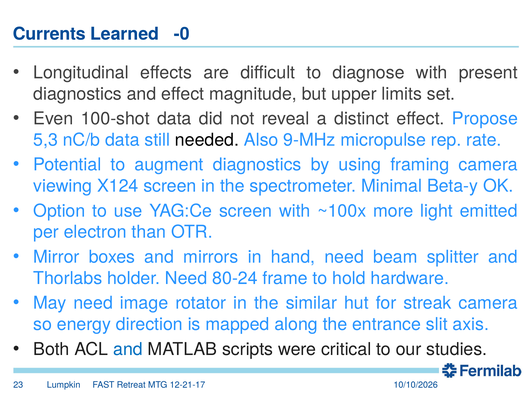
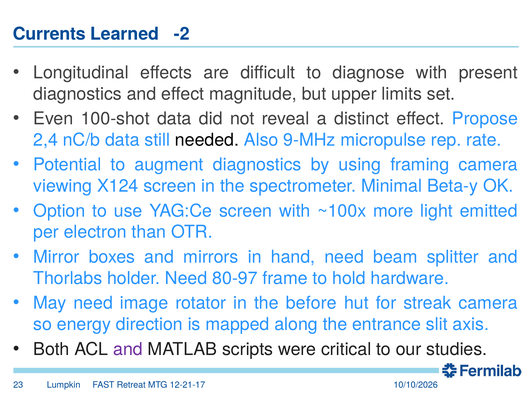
-0: -0 -> -2 (182, 34)
5,3: 5,3 -> 2,4 (46, 140)
80-24: 80-24 -> 80-97 (235, 278)
similar: similar -> before (311, 303)
and colour: blue -> purple (128, 349)
